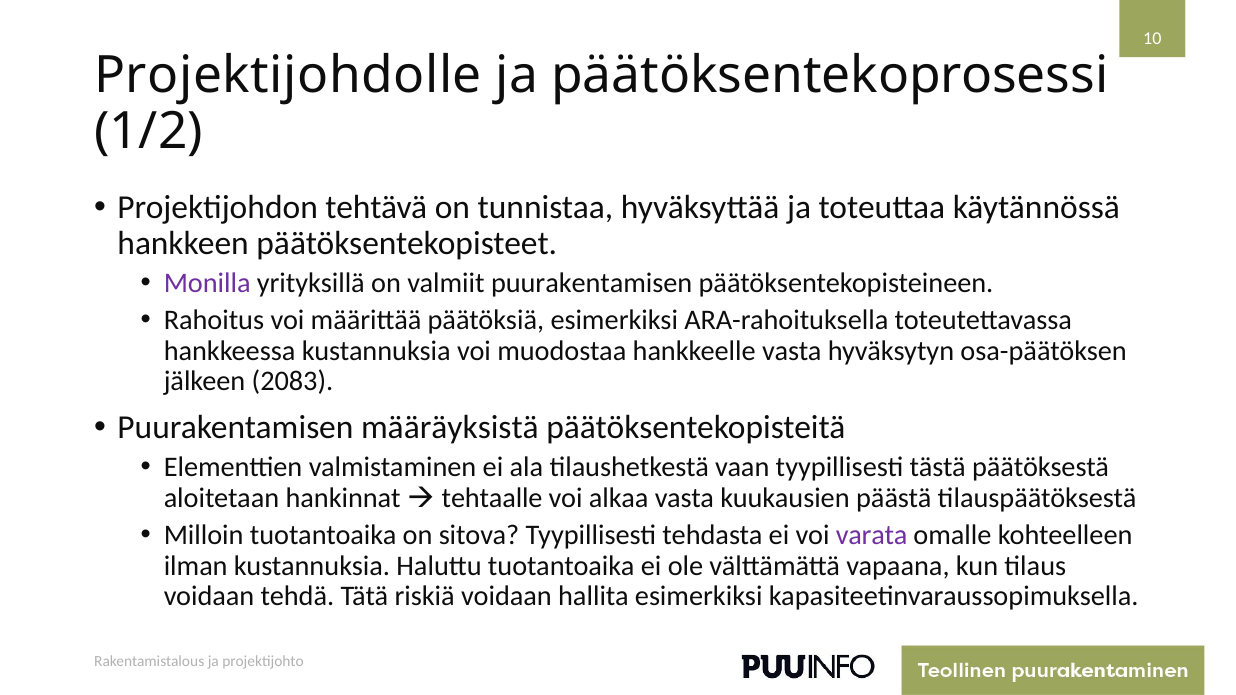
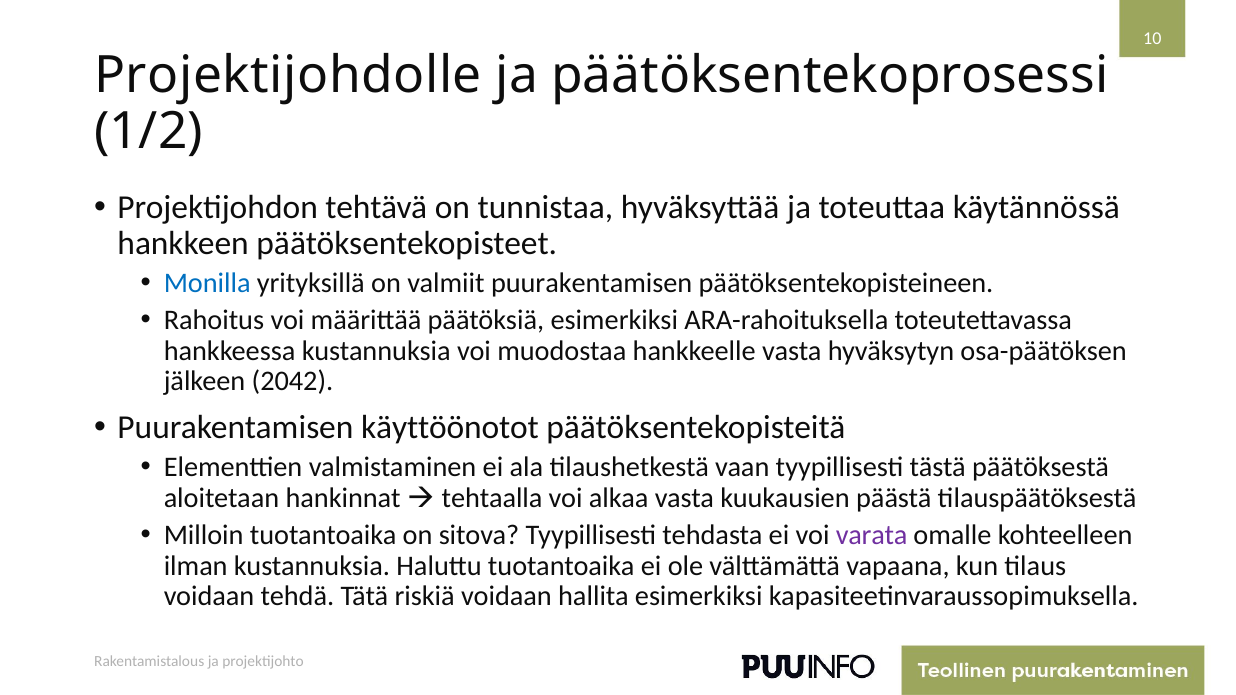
Monilla colour: purple -> blue (207, 283)
2083: 2083 -> 2042 (292, 382)
määräyksistä: määräyksistä -> käyttöönotot (450, 428)
tehtaalle: tehtaalle -> tehtaalla (492, 498)
